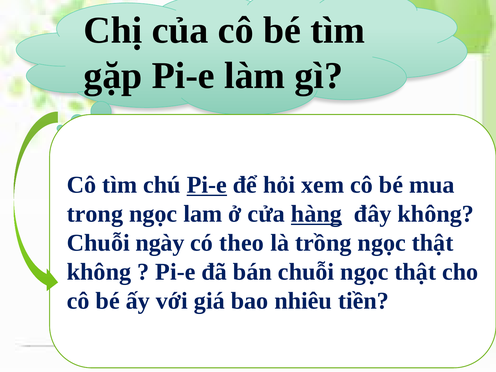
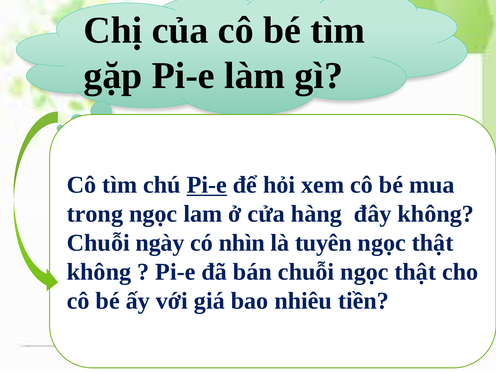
hàng underline: present -> none (316, 214)
theo: theo -> nhìn (242, 243)
trồng: trồng -> tuyên (324, 243)
